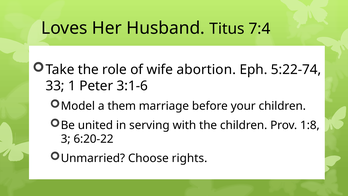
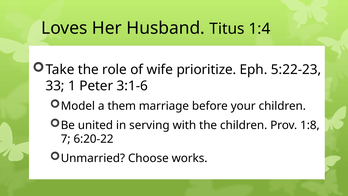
7:4: 7:4 -> 1:4 (260, 29)
abortion: abortion -> prioritize (206, 70)
5:22-74: 5:22-74 -> 5:22-23 (296, 70)
3: 3 -> 7 (66, 139)
rights: rights -> works (190, 158)
